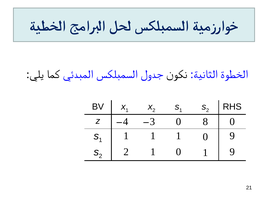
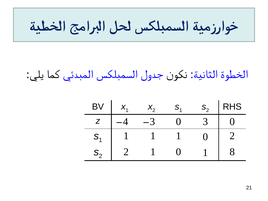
0 8: 8 -> 3 (205, 122)
0 9: 9 -> 2 (232, 136)
1 9: 9 -> 8 (232, 152)
